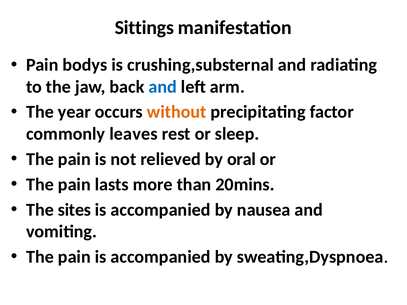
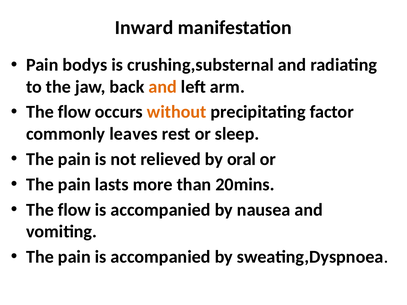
Sittings: Sittings -> Inward (144, 28)
and colour: blue -> orange (163, 87)
year: year -> flow (74, 112)
sites: sites -> flow (74, 210)
